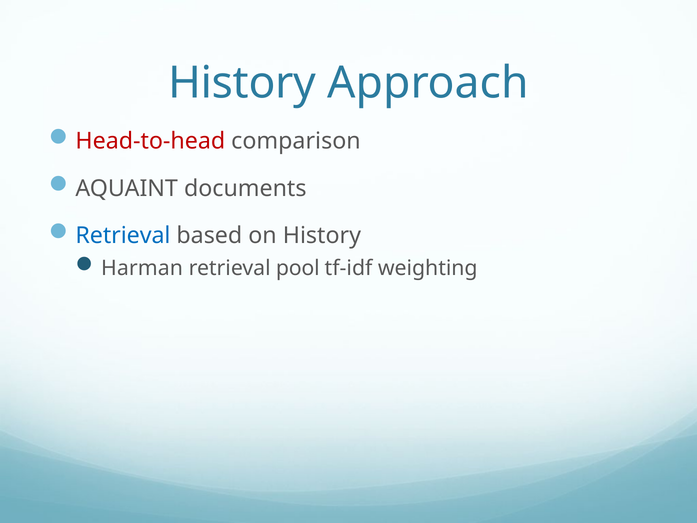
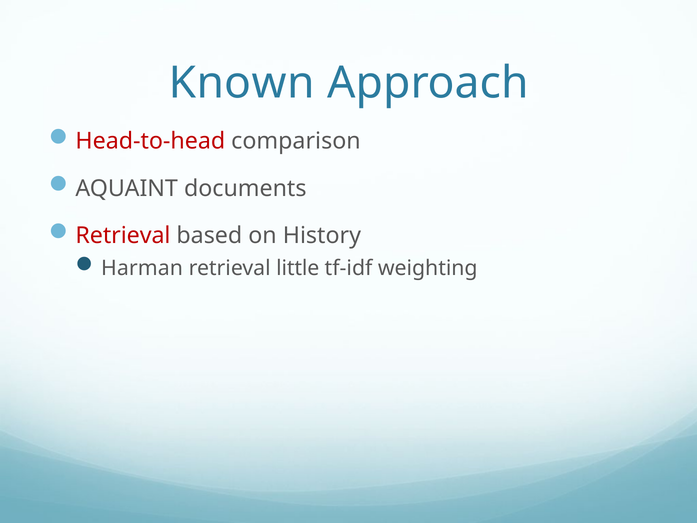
History: History -> Known (242, 83)
Retrieval colour: blue -> red (123, 236)
pool: pool -> little (298, 268)
